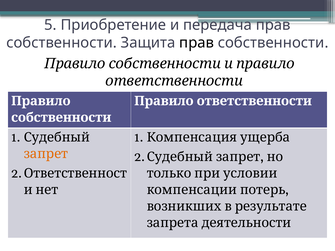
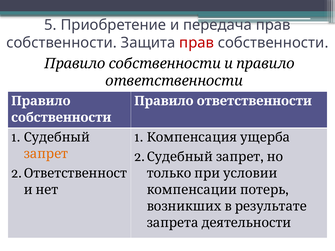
прав colour: black -> red (197, 43)
